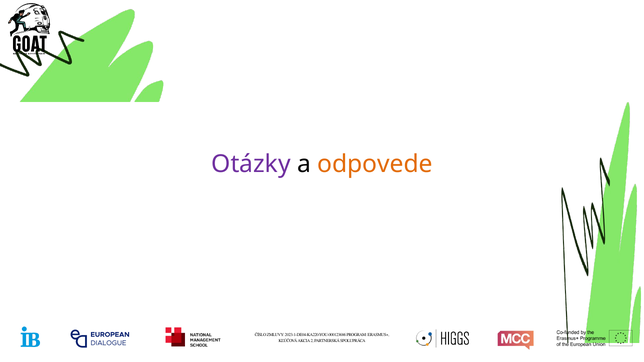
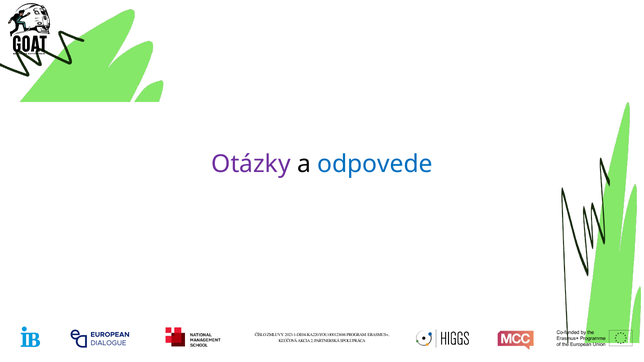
odpovede colour: orange -> blue (375, 164)
